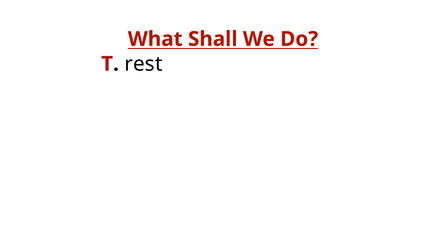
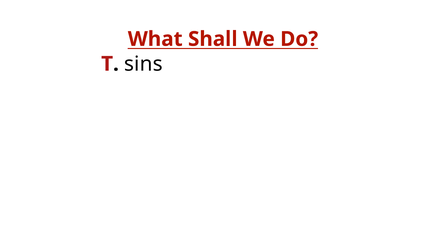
rest: rest -> sins (143, 64)
